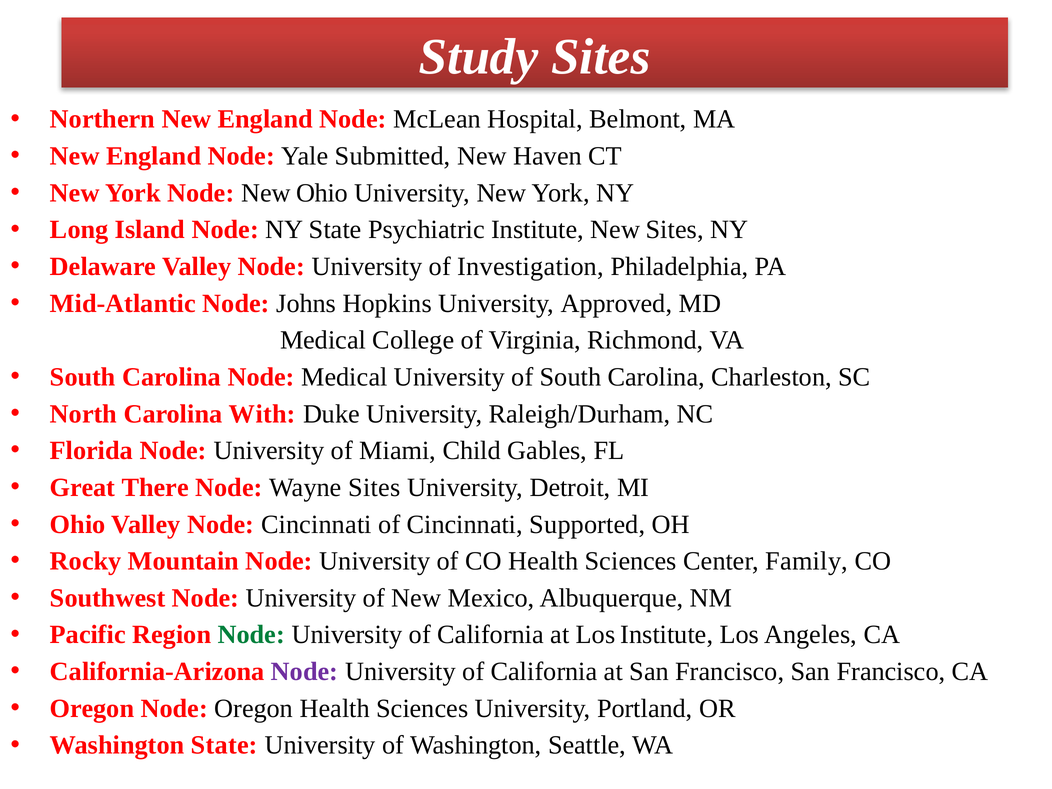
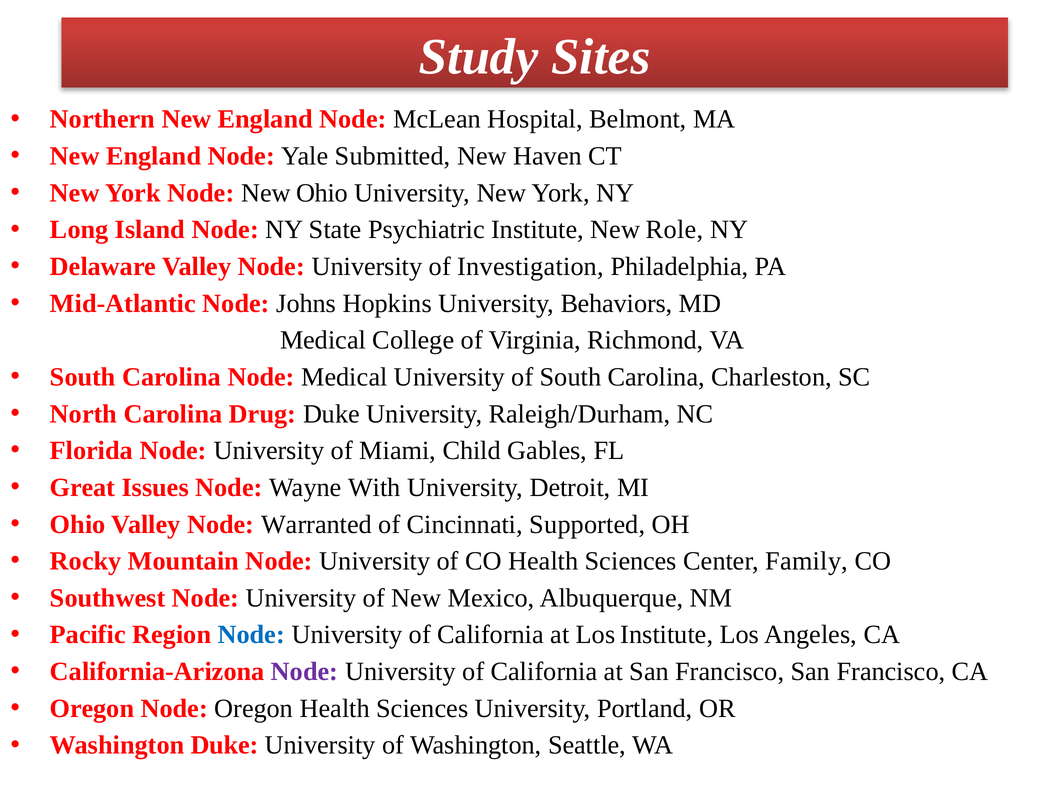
New Sites: Sites -> Role (675, 230)
Approved: Approved -> Behaviors (616, 303)
With: With -> Drug (262, 414)
There: There -> Issues (155, 488)
Wayne Sites: Sites -> With (374, 488)
Node Cincinnati: Cincinnati -> Warranted (317, 524)
Node colour: green -> blue (251, 635)
Washington State: State -> Duke (225, 745)
